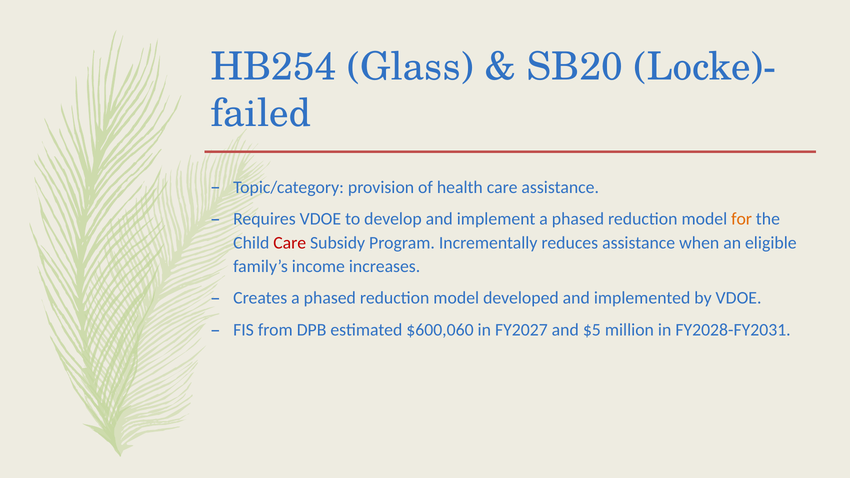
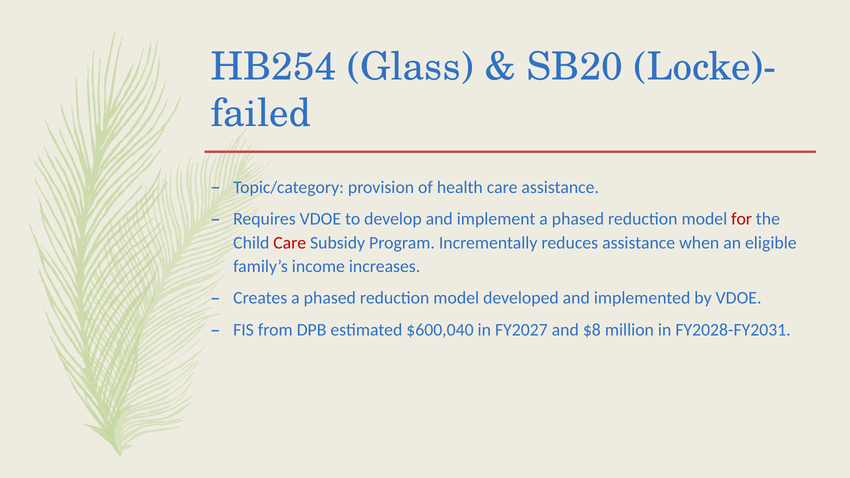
for colour: orange -> red (742, 219)
$600,060: $600,060 -> $600,040 (440, 330)
$5: $5 -> $8 (592, 330)
